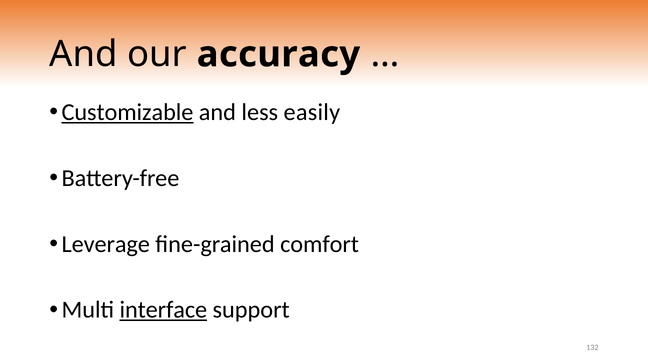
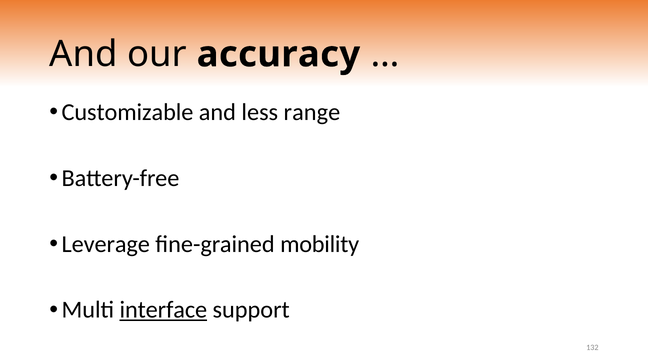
Customizable underline: present -> none (127, 112)
easily: easily -> range (312, 112)
comfort: comfort -> mobility (320, 244)
